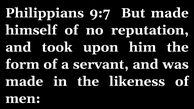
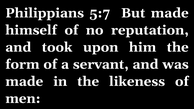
9:7: 9:7 -> 5:7 (100, 13)
